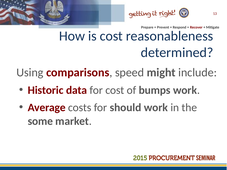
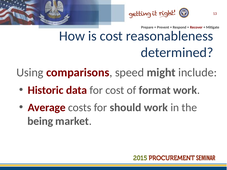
bumps: bumps -> format (155, 90)
some: some -> being (40, 121)
